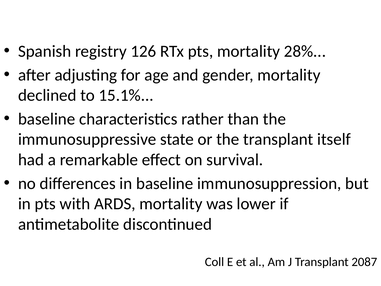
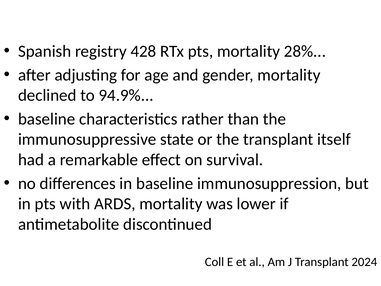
126: 126 -> 428 (143, 51)
15.1%: 15.1% -> 94.9% (126, 95)
2087: 2087 -> 2024 (364, 262)
